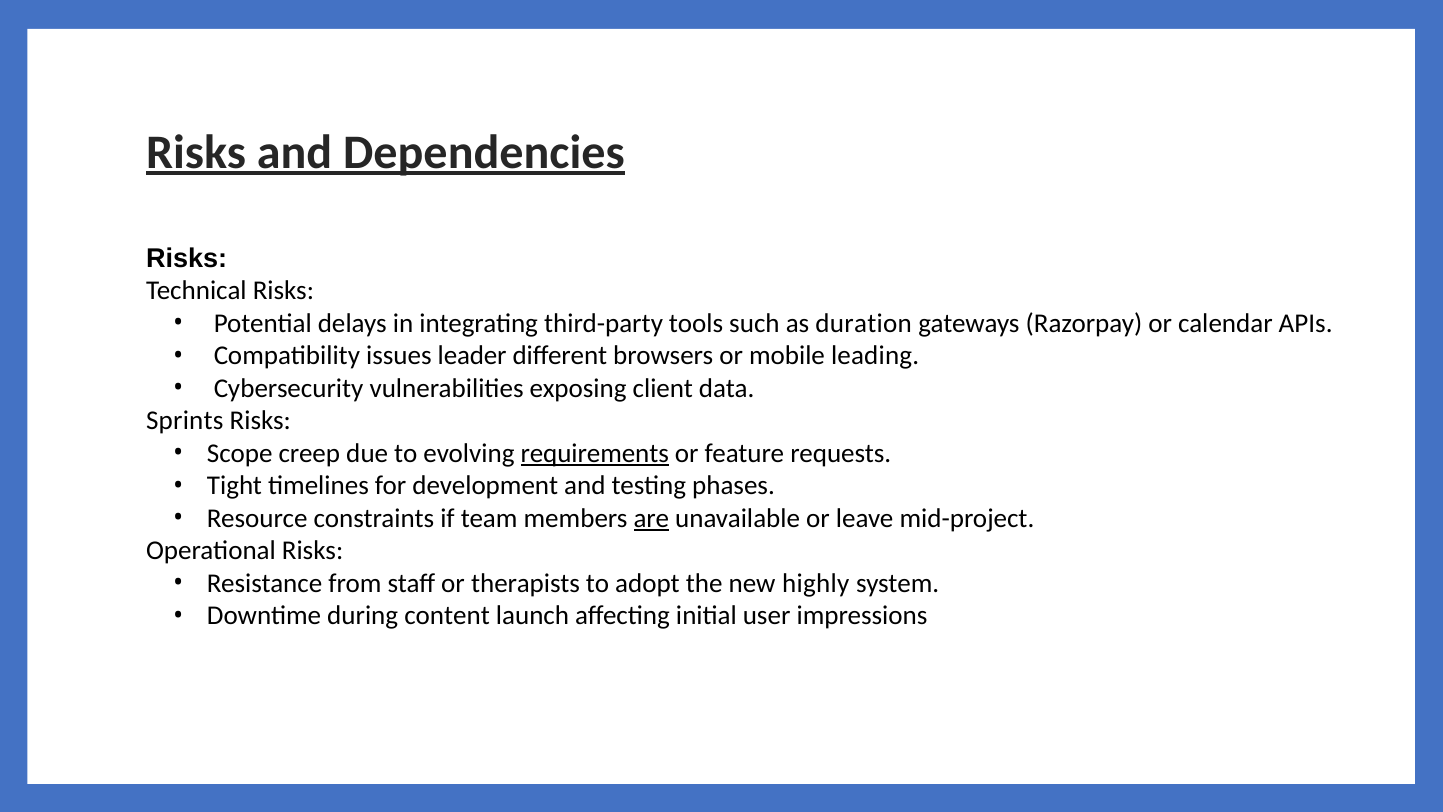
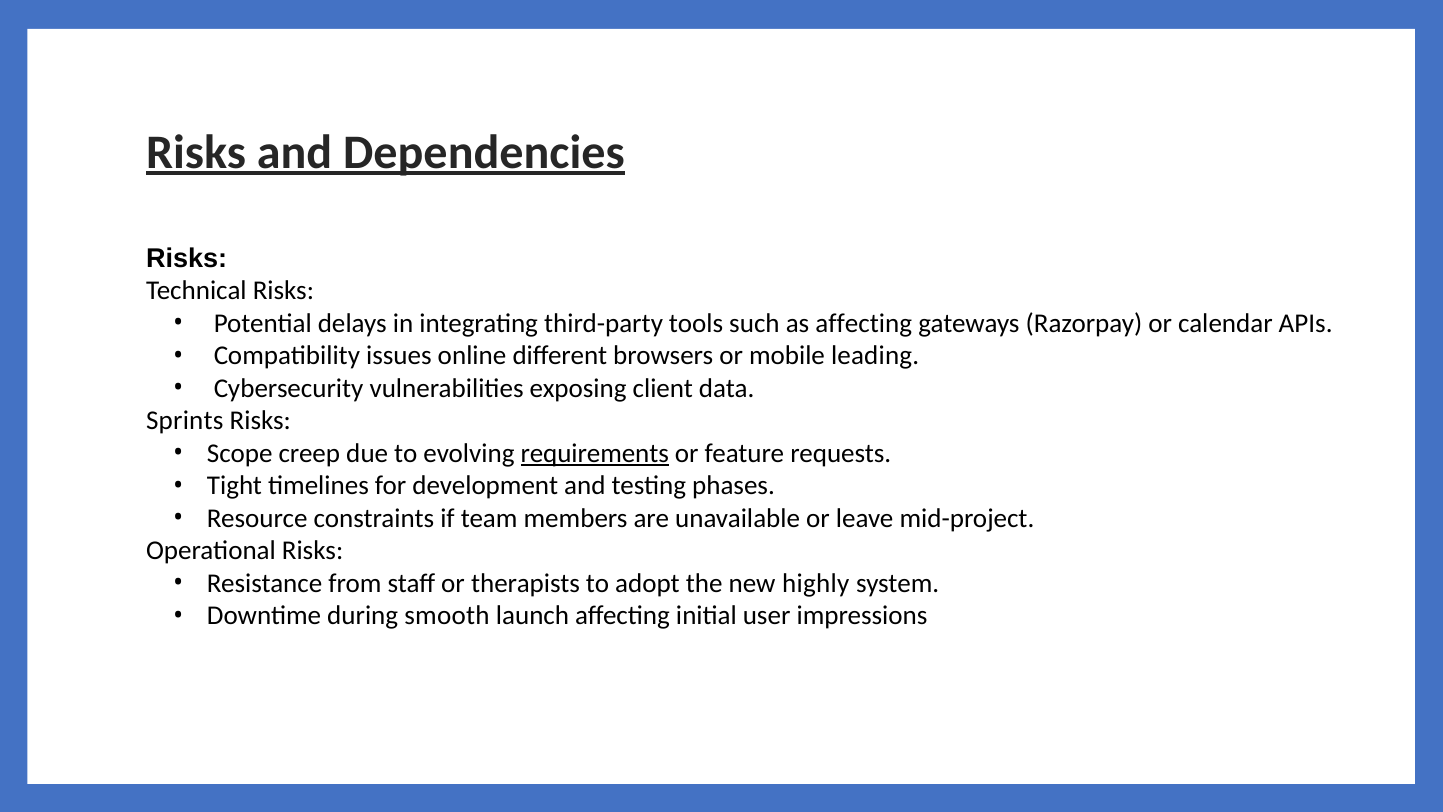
as duration: duration -> affecting (864, 323)
leader: leader -> online (472, 356)
are underline: present -> none (651, 518)
content: content -> smooth (447, 615)
